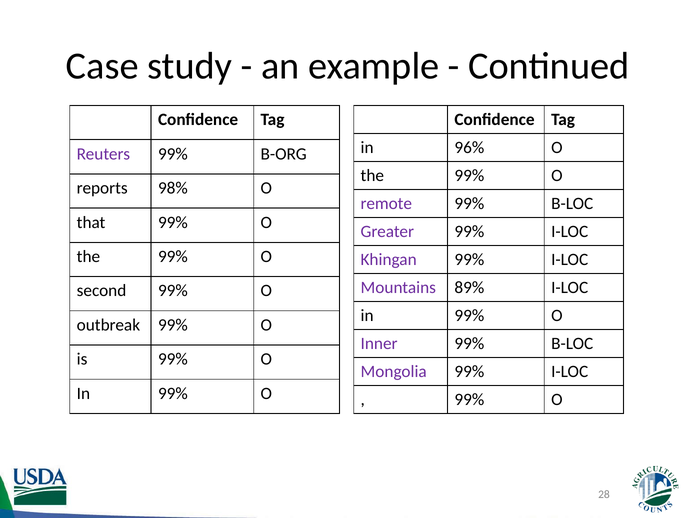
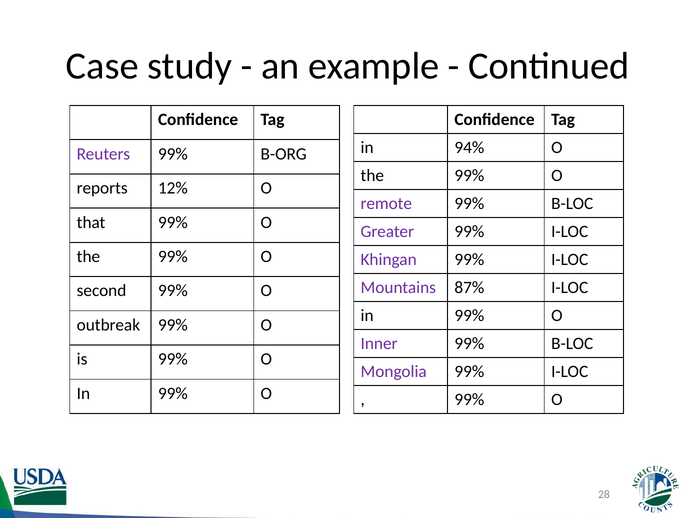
96%: 96% -> 94% (469, 147)
98%: 98% -> 12% (173, 188)
89%: 89% -> 87% (469, 287)
